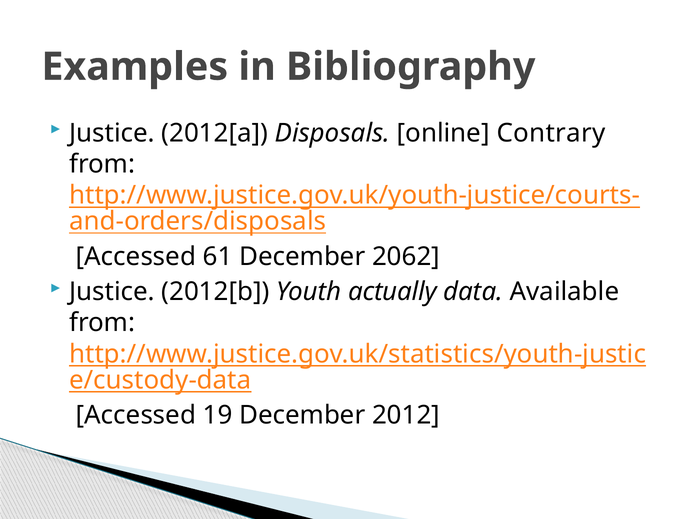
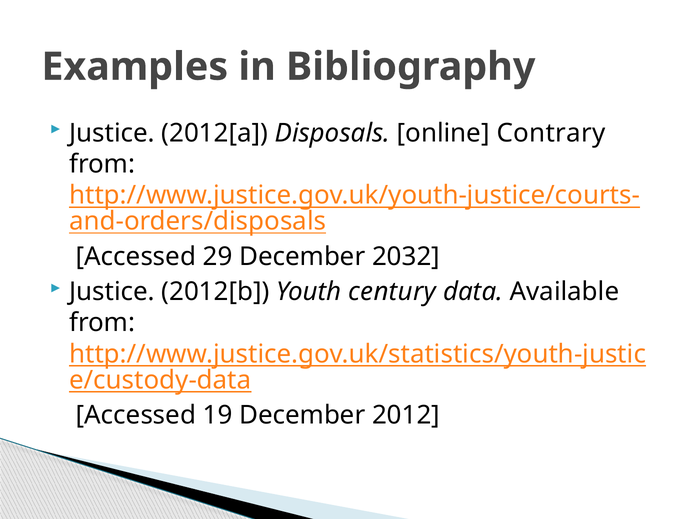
61: 61 -> 29 (218, 257)
2062: 2062 -> 2032 (406, 257)
actually: actually -> century (392, 292)
